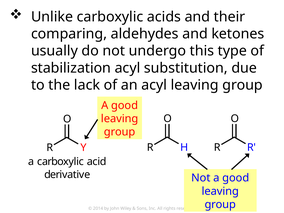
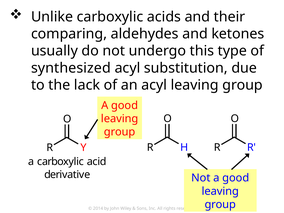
stabilization: stabilization -> synthesized (71, 68)
